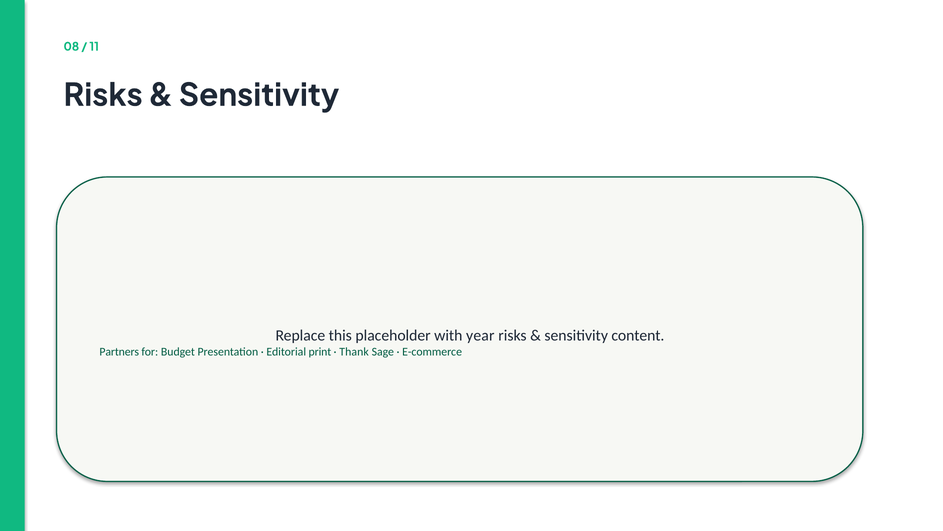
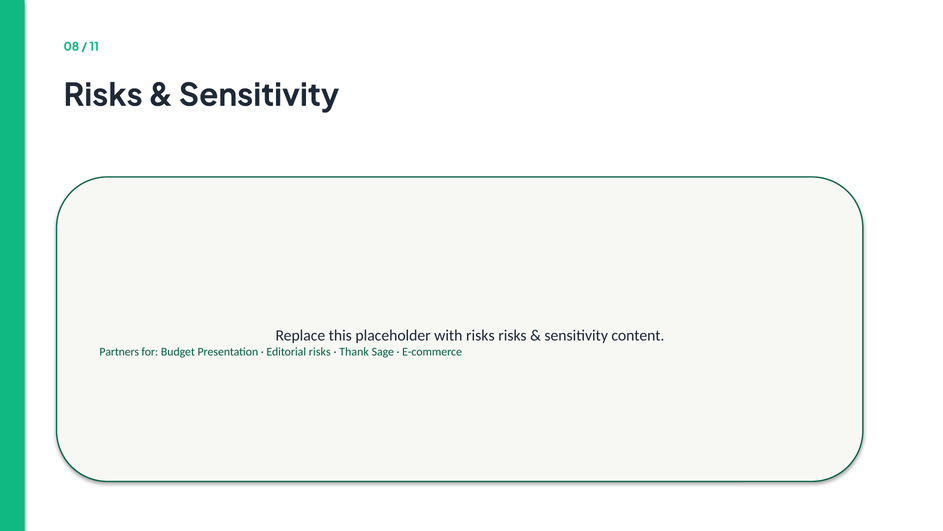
with year: year -> risks (480, 335)
Editorial print: print -> risks (320, 351)
